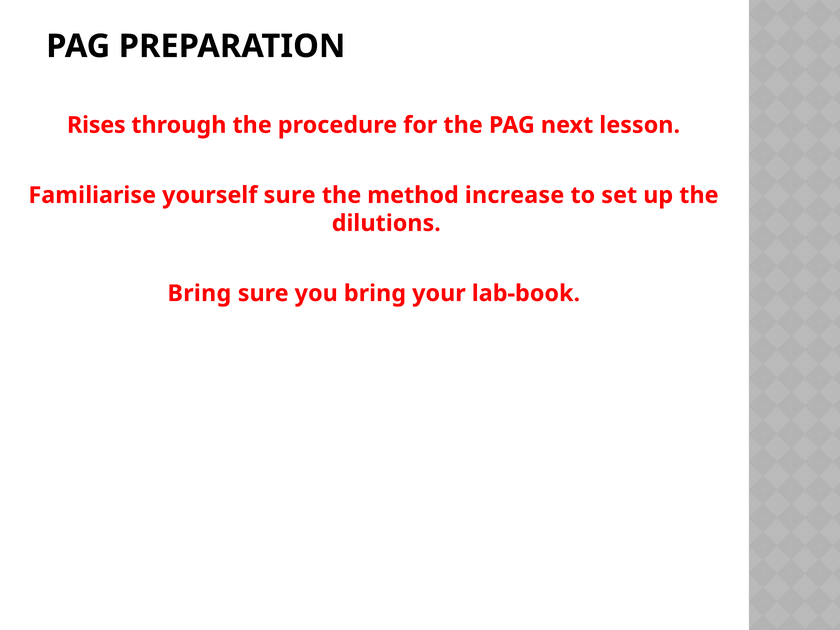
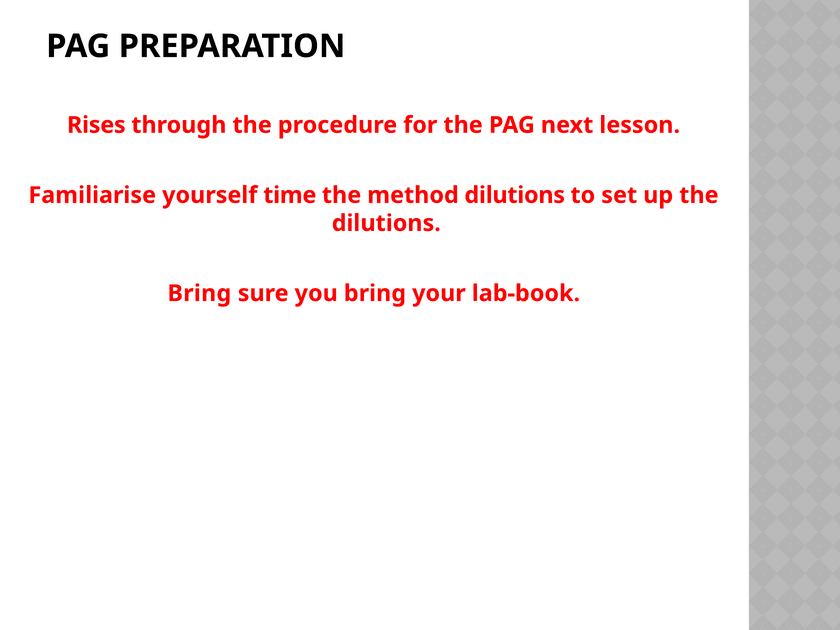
yourself sure: sure -> time (290, 195)
method increase: increase -> dilutions (515, 195)
